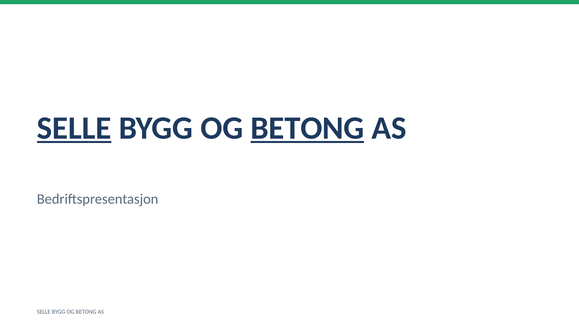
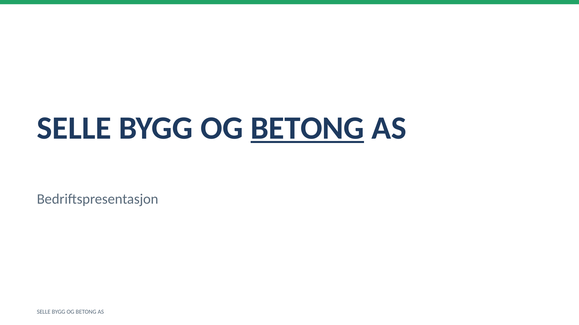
SELLE underline: present -> none (74, 128)
